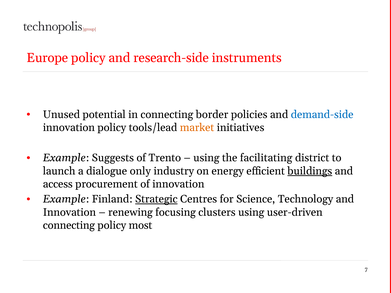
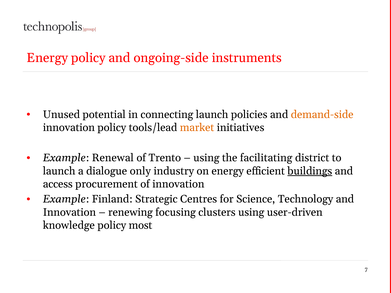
Europe: Europe -> Energy (47, 58)
research-side: research-side -> ongoing-side (171, 58)
connecting border: border -> launch (212, 115)
demand-side colour: blue -> orange (322, 115)
Suggests: Suggests -> Renewal (113, 158)
Strategic underline: present -> none (156, 199)
connecting: connecting -> knowledge (69, 225)
